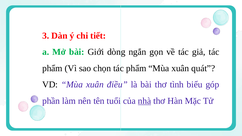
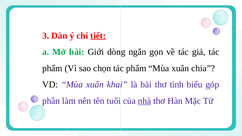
tiết underline: none -> present (98, 36)
quát: quát -> chia (203, 68)
điều: điều -> khai (117, 85)
